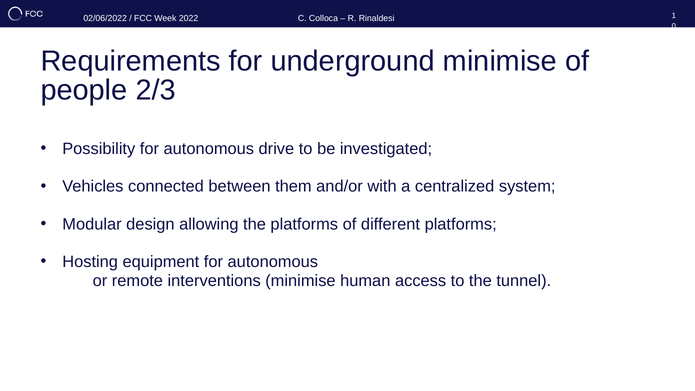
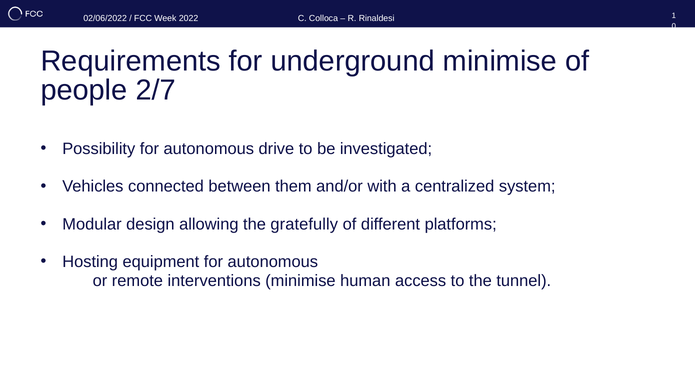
2/3: 2/3 -> 2/7 (156, 90)
the platforms: platforms -> gratefully (304, 224)
